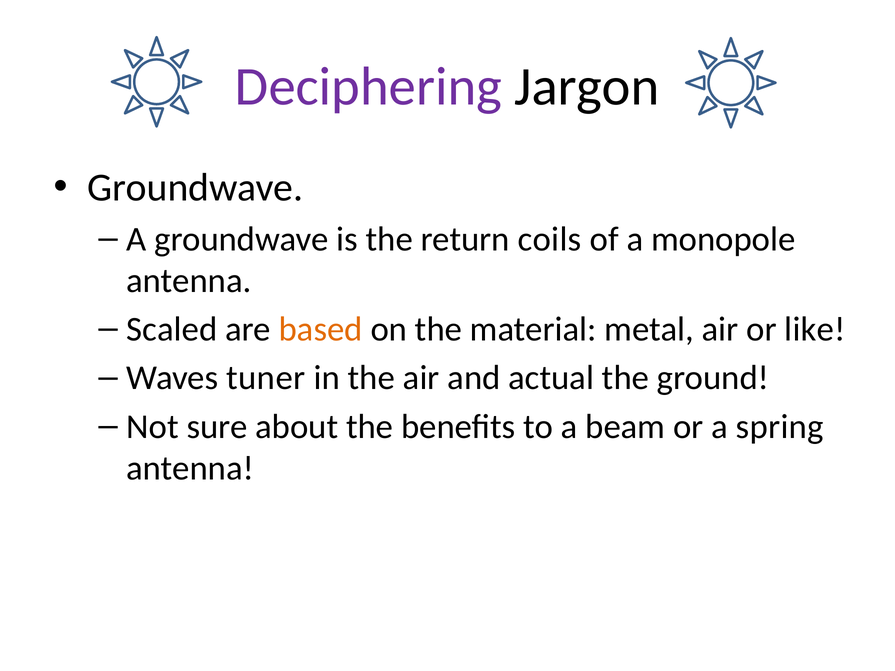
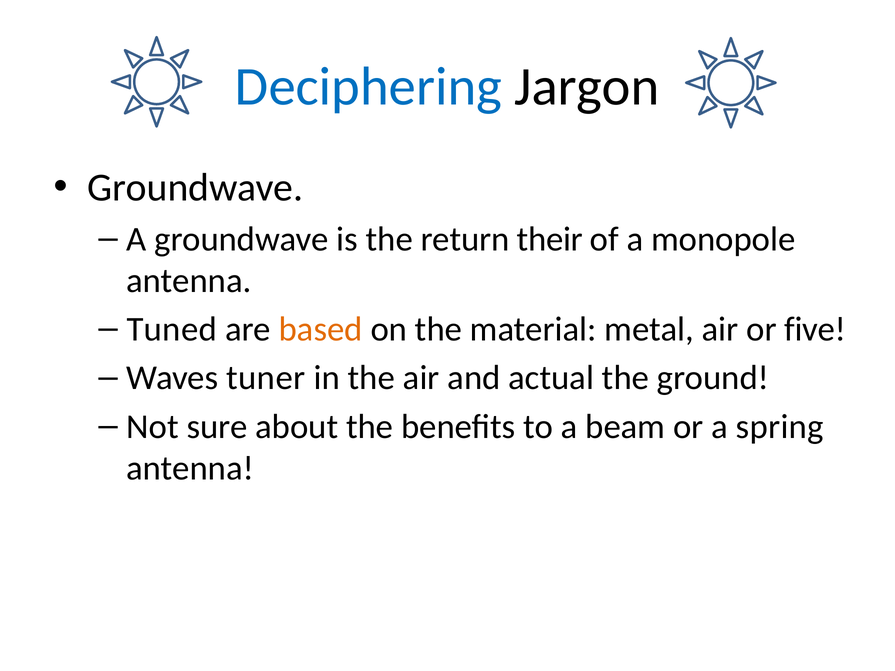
Deciphering colour: purple -> blue (369, 87)
coils: coils -> their (550, 239)
Scaled: Scaled -> Tuned (172, 329)
like: like -> five (815, 329)
